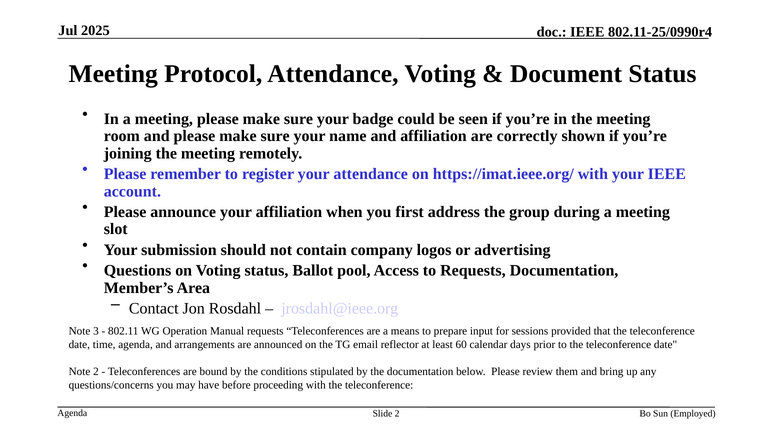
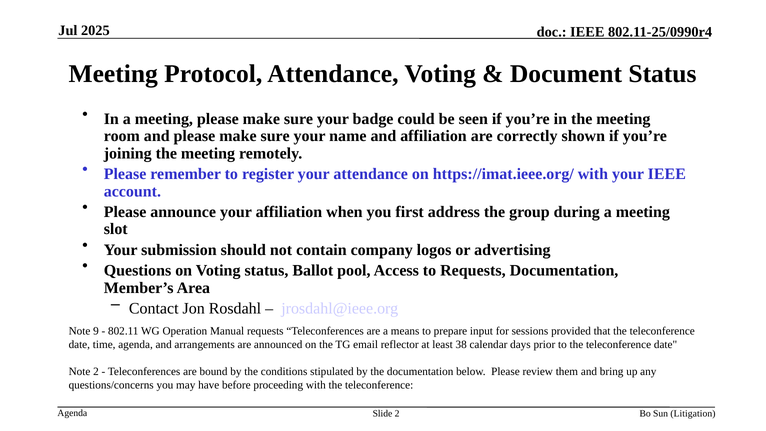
3: 3 -> 9 (96, 331)
60: 60 -> 38 (461, 345)
Employed: Employed -> Litigation (693, 413)
